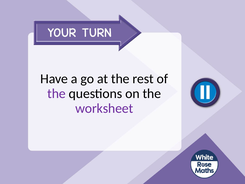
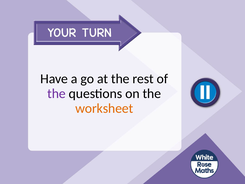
worksheet colour: purple -> orange (104, 108)
